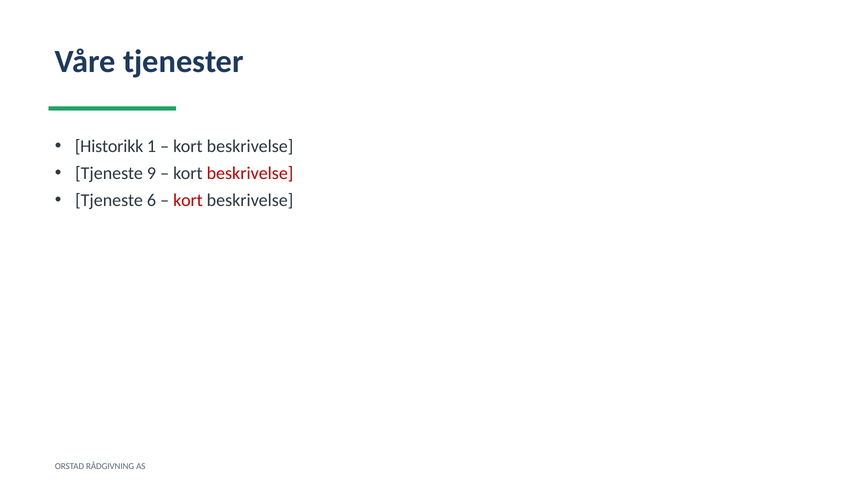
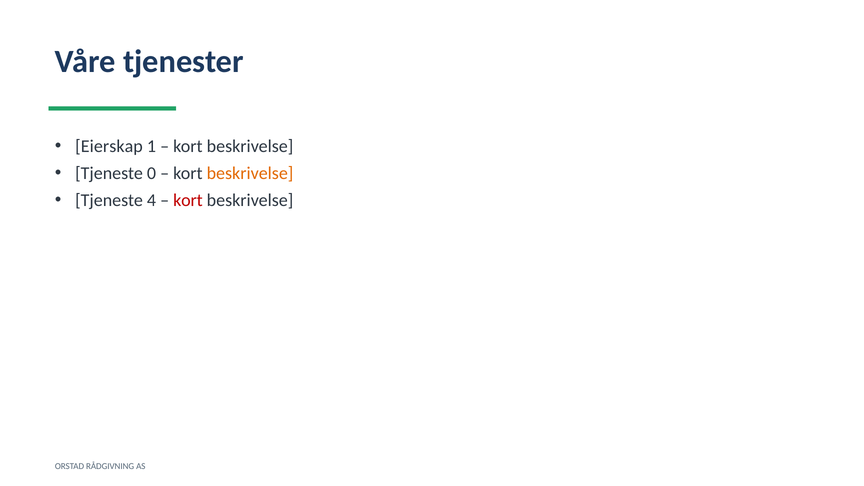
Historikk: Historikk -> Eierskap (109, 146)
9: 9 -> 0 (151, 173)
beskrivelse colour: red -> orange (250, 173)
6: 6 -> 4 (151, 200)
